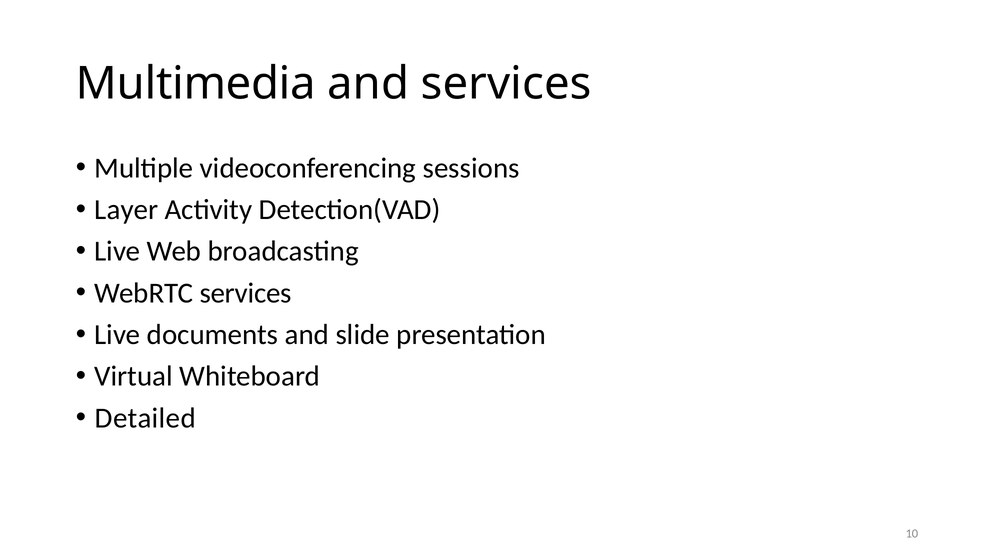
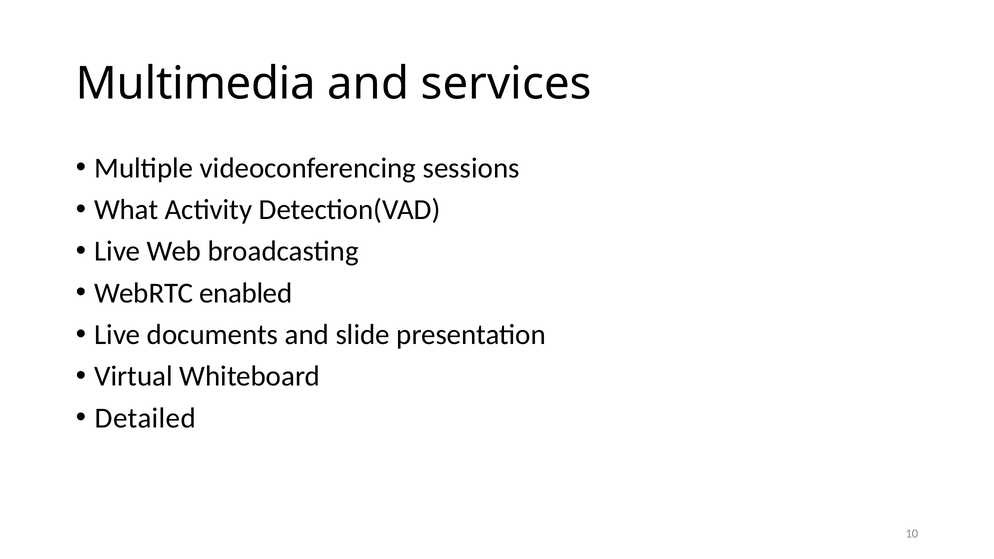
Layer: Layer -> What (126, 210)
WebRTC services: services -> enabled (246, 293)
